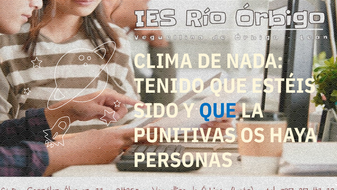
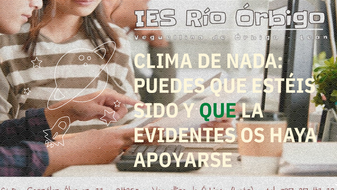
TENIDO: TENIDO -> PUEDES (169, 86)
QUE colour: blue -> green (218, 111)
PUNITIVAS: PUNITIVAS -> EVIDENTES (185, 135)
PERSONAS: PERSONAS -> APOYARSE (183, 160)
